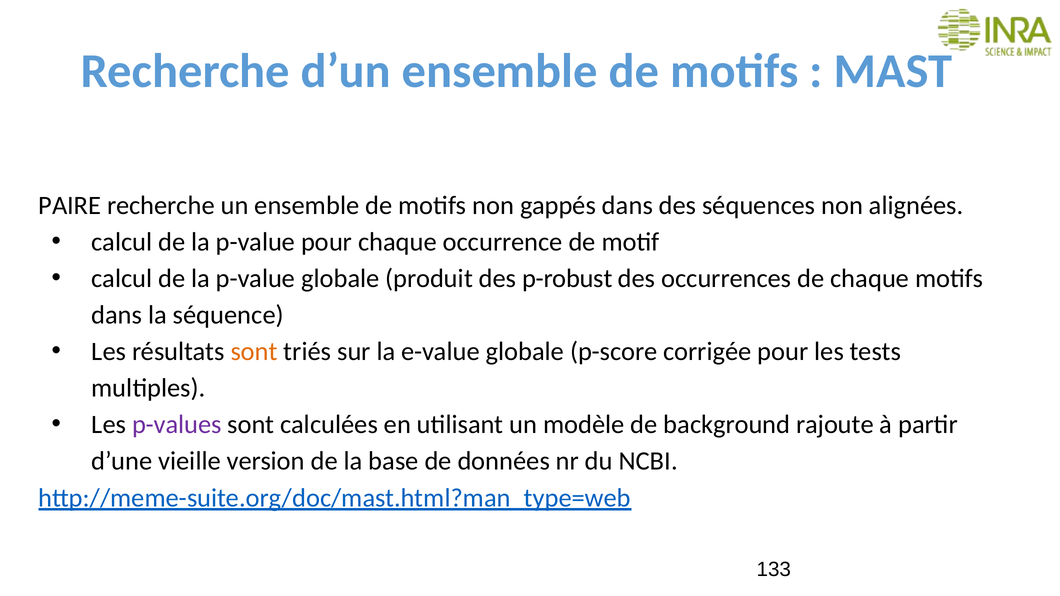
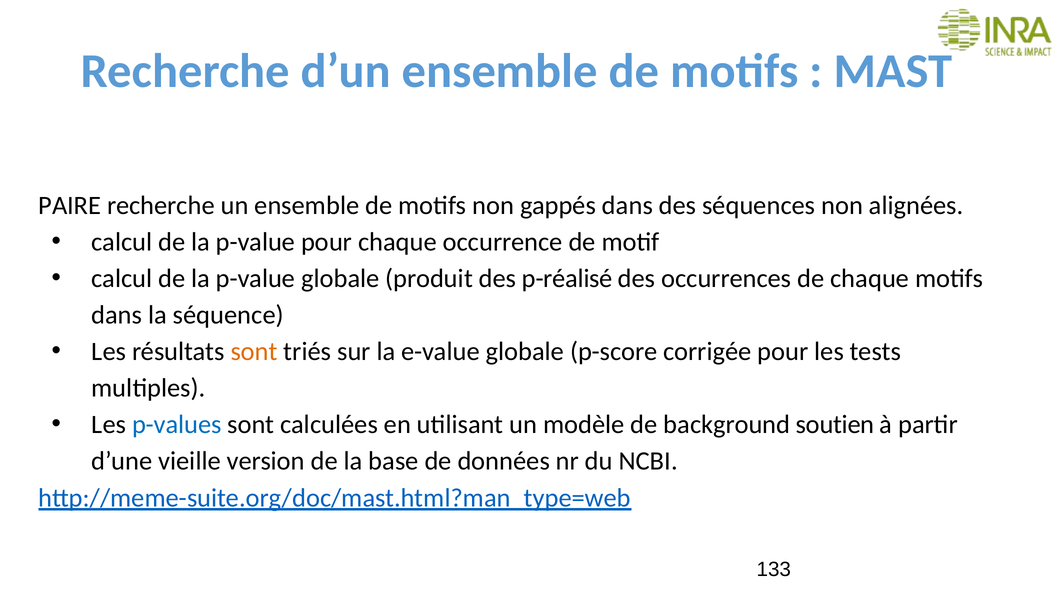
p-robust: p-robust -> p-réalisé (567, 279)
p-values colour: purple -> blue (177, 425)
rajoute: rajoute -> soutien (835, 425)
